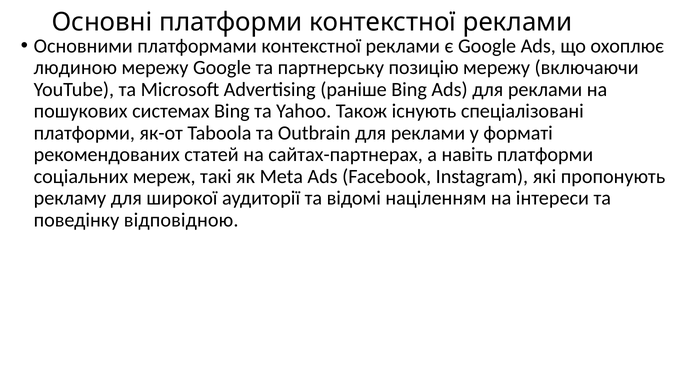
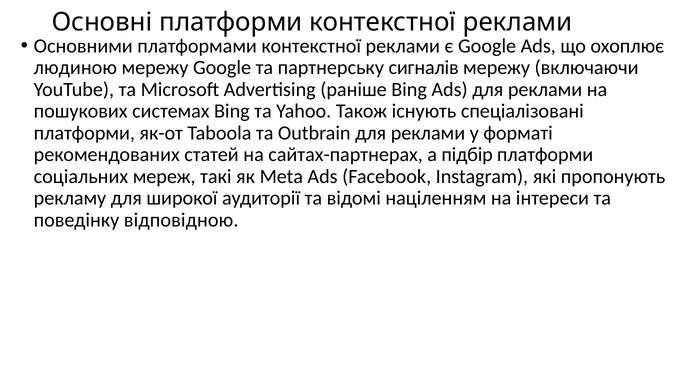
позицію: позицію -> сигналів (424, 68)
навіть: навіть -> підбір (467, 155)
